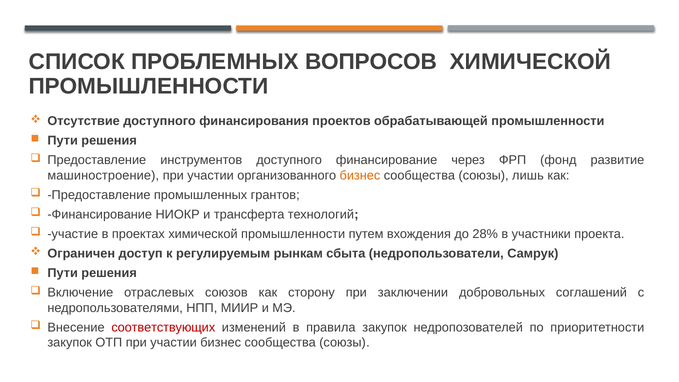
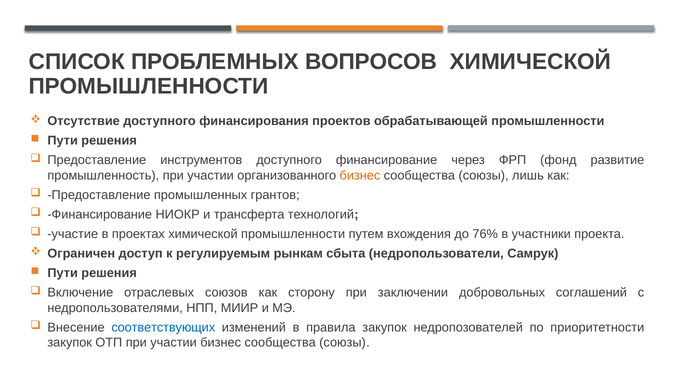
машиностроение: машиностроение -> промышленность (103, 175)
28%: 28% -> 76% (485, 234)
соответствующих colour: red -> blue (163, 327)
